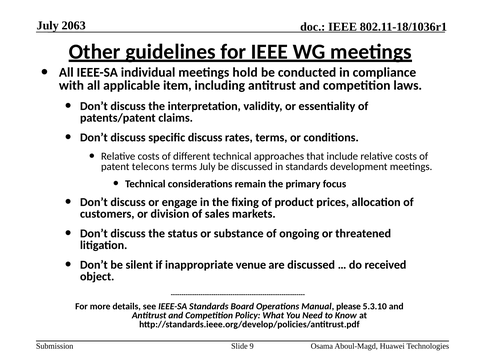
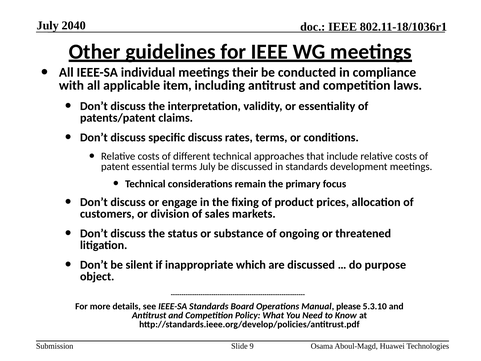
2063: 2063 -> 2040 (74, 25)
hold: hold -> their (245, 72)
telecons: telecons -> essential (151, 166)
venue: venue -> which (251, 265)
received: received -> purpose (385, 265)
